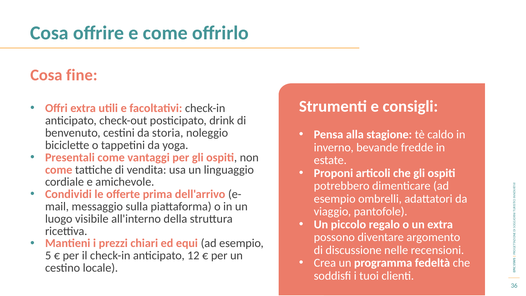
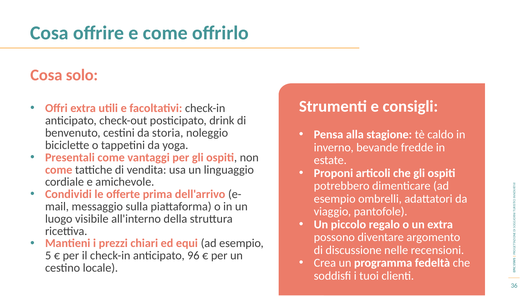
fine: fine -> solo (82, 75)
12: 12 -> 96 (193, 256)
